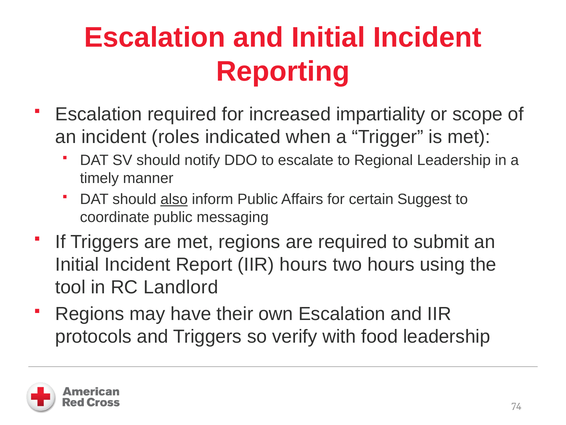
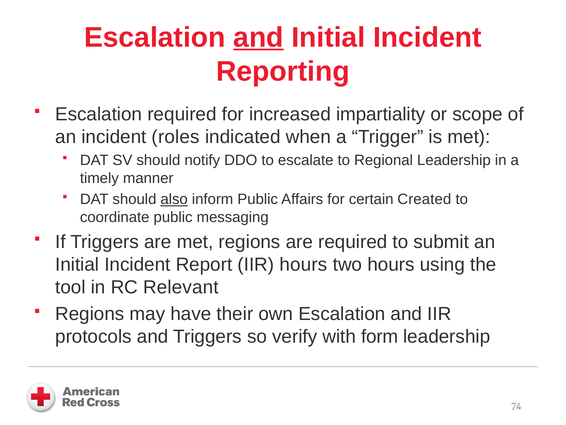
and underline: none -> present (258, 37)
Suggest: Suggest -> Created (424, 199)
Landlord: Landlord -> Relevant (181, 287)
food: food -> form (380, 336)
